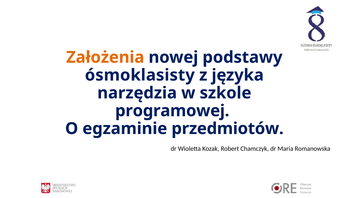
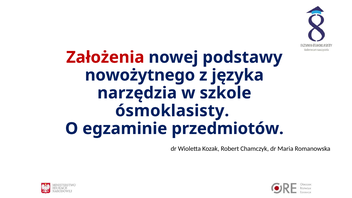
Założenia colour: orange -> red (105, 57)
ósmoklasisty: ósmoklasisty -> nowożytnego (140, 75)
programowej: programowej -> ósmoklasisty (172, 111)
